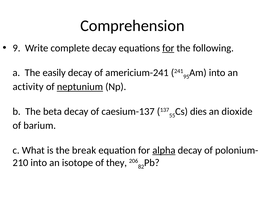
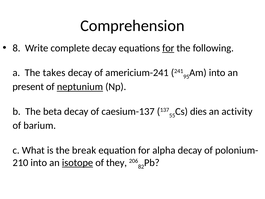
9: 9 -> 8 (16, 48)
easily: easily -> takes (54, 73)
activity: activity -> present (28, 87)
dioxide: dioxide -> activity (237, 111)
alpha underline: present -> none (164, 150)
isotope underline: none -> present (78, 162)
